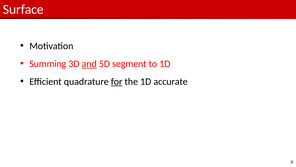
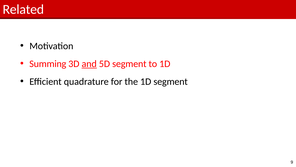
Surface: Surface -> Related (23, 9)
for underline: present -> none (117, 81)
1D accurate: accurate -> segment (171, 81)
